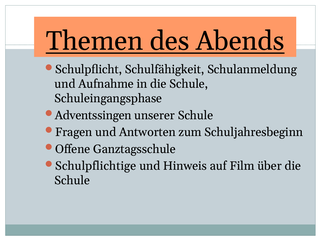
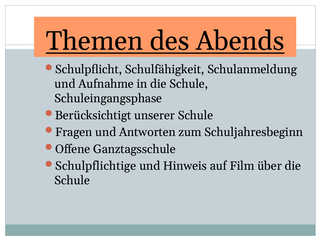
Adventssingen: Adventssingen -> Berücksichtigt (93, 115)
